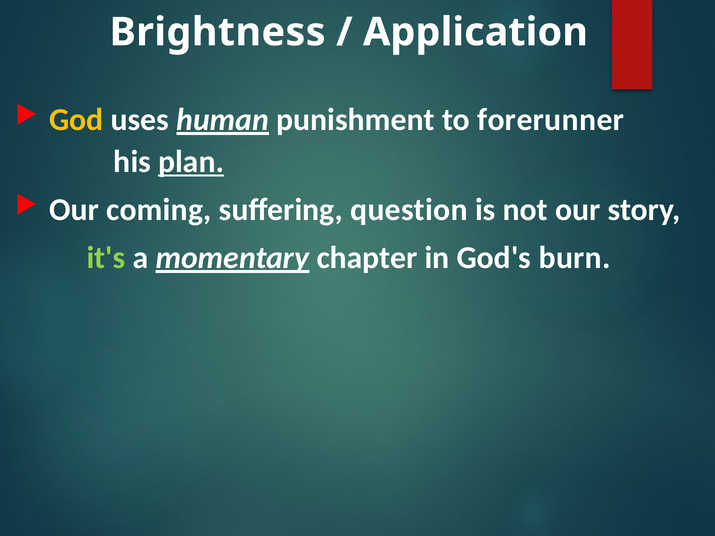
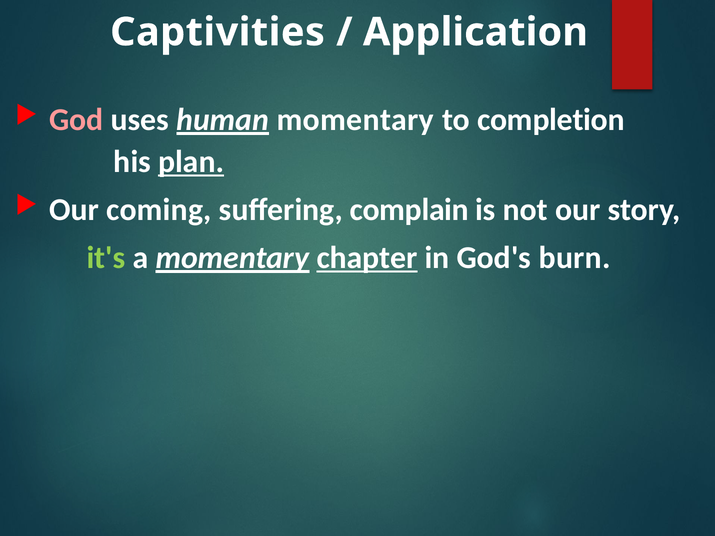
Brightness: Brightness -> Captivities (217, 32)
God colour: yellow -> pink (76, 120)
punishment: punishment -> momentary (355, 120)
forerunner: forerunner -> completion (551, 120)
question: question -> complain (409, 210)
chapter underline: none -> present (367, 258)
